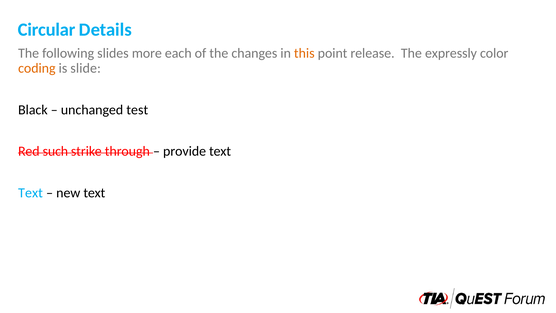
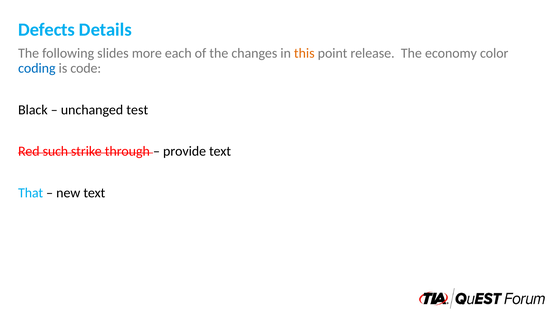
Circular: Circular -> Defects (47, 30)
expressly: expressly -> economy (451, 53)
coding colour: orange -> blue (37, 68)
slide: slide -> code (86, 68)
Text: Text -> That (31, 193)
